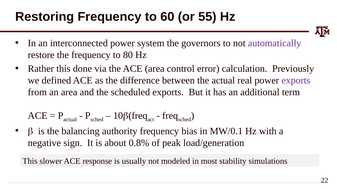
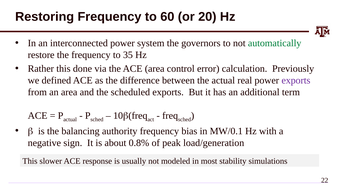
55: 55 -> 20 (207, 17)
automatically colour: purple -> green (275, 43)
80: 80 -> 35 (128, 55)
